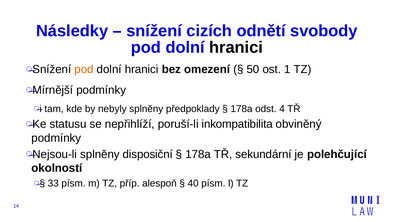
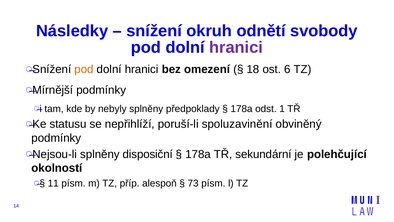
cizích: cizích -> okruh (209, 31)
hranici colour: black -> purple (236, 47)
50: 50 -> 18 (253, 69)
1: 1 -> 6 (287, 69)
4: 4 -> 1 (282, 109)
inkompatibilita: inkompatibilita -> spoluzavinění (237, 124)
33: 33 -> 11 (53, 183)
40: 40 -> 73 (193, 183)
